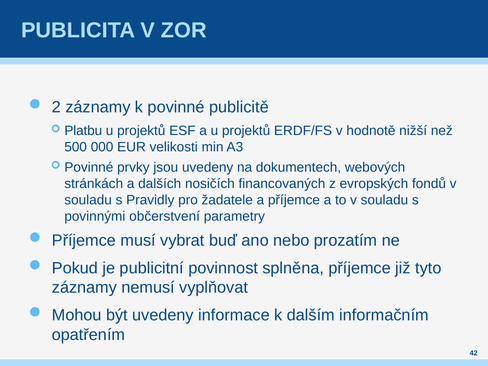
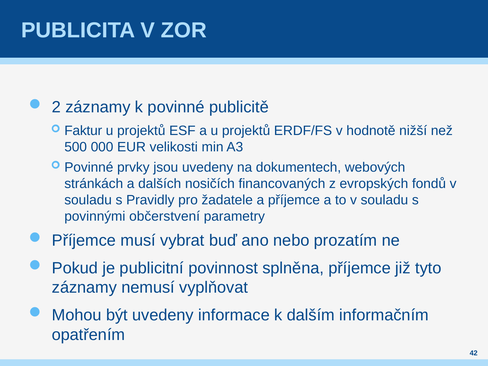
Platbu: Platbu -> Faktur (83, 131)
